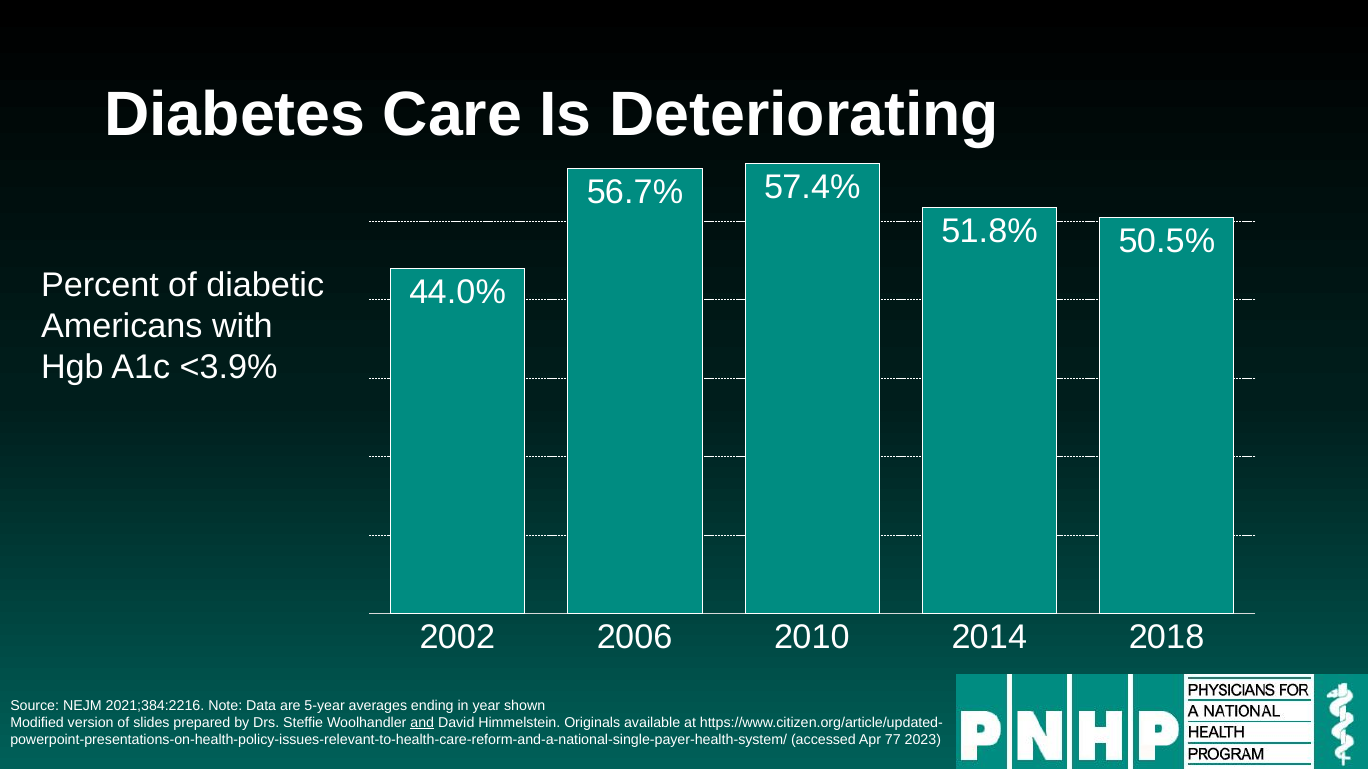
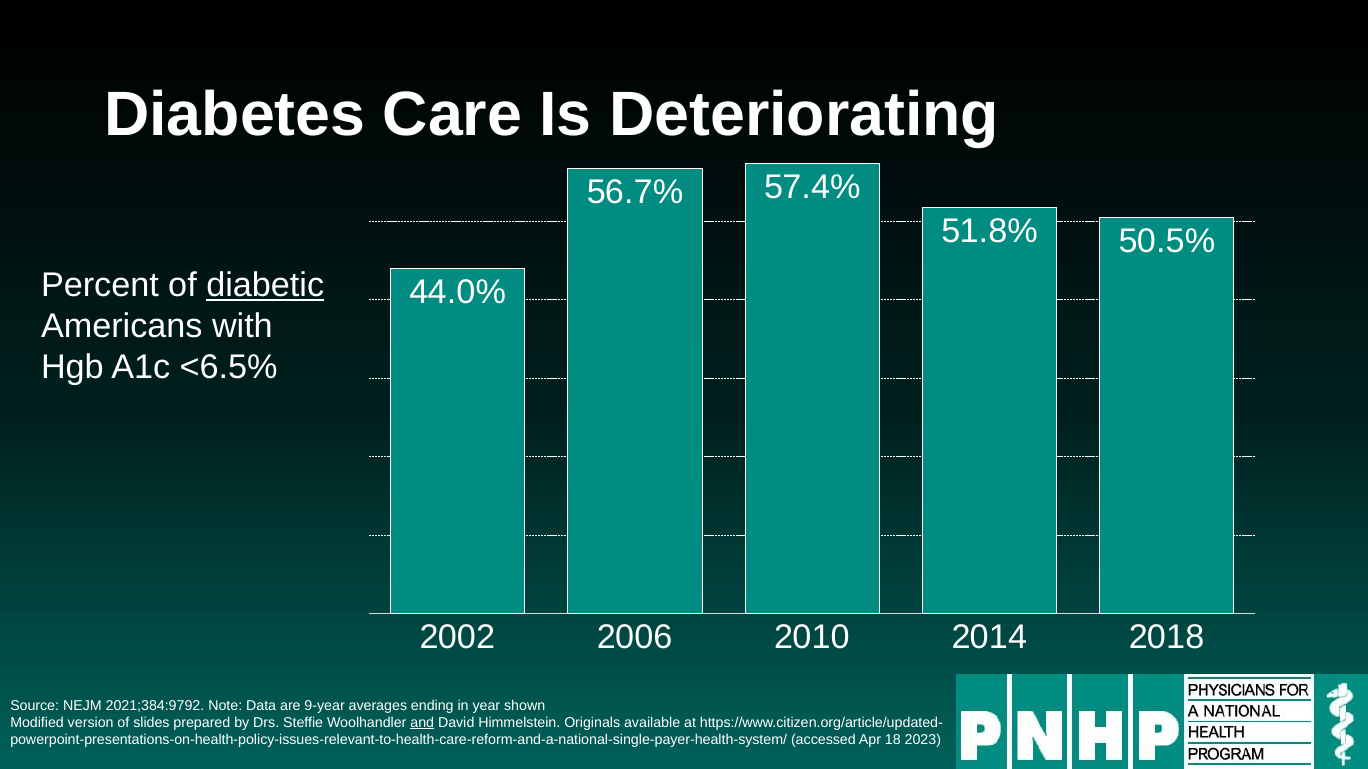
diabetic underline: none -> present (265, 285)
<3.9%: <3.9% -> <6.5% (229, 368)
2021;384:2216: 2021;384:2216 -> 2021;384:9792 (155, 706)
5-year: 5-year -> 9-year (325, 706)
77: 77 -> 18 (893, 740)
